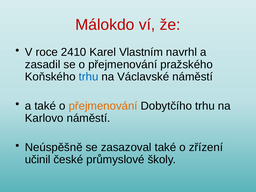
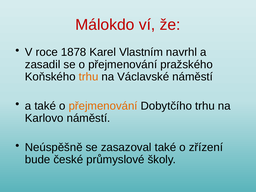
2410: 2410 -> 1878 (74, 52)
trhu colour: blue -> orange (89, 77)
učinil: učinil -> bude (38, 160)
